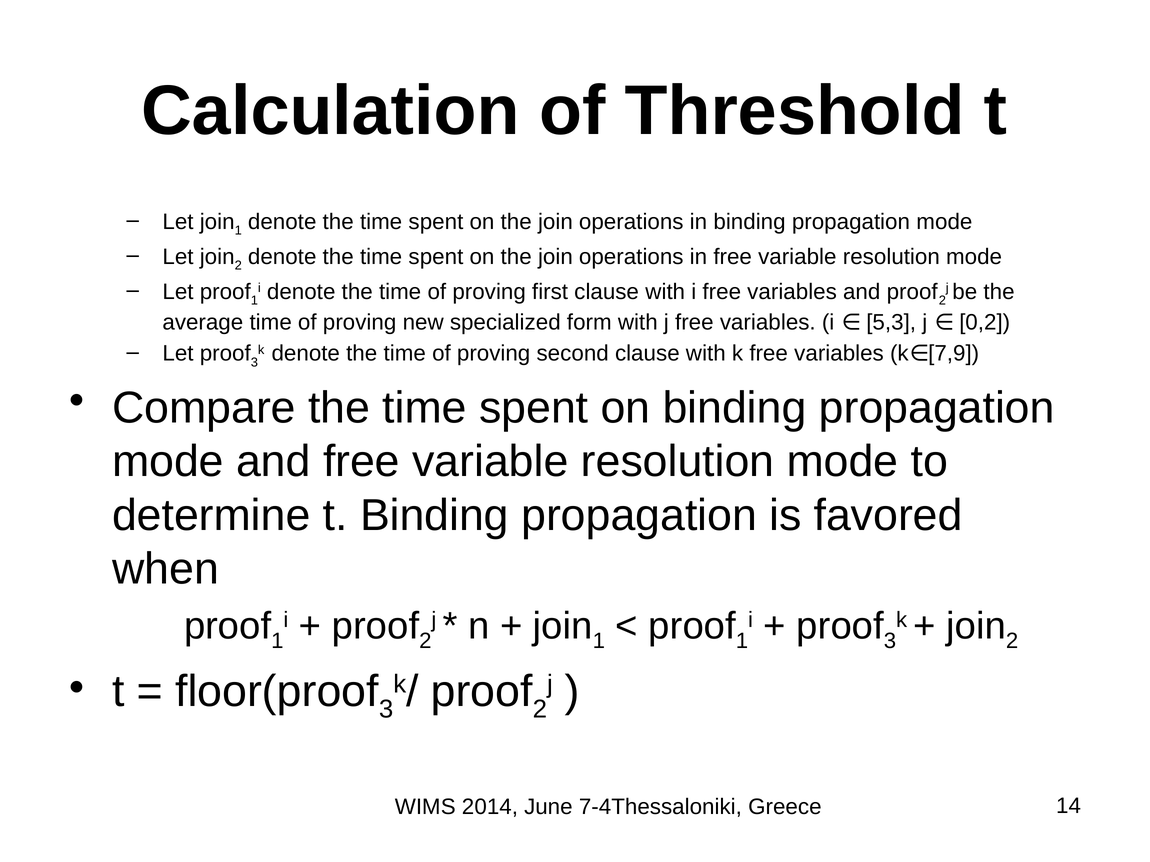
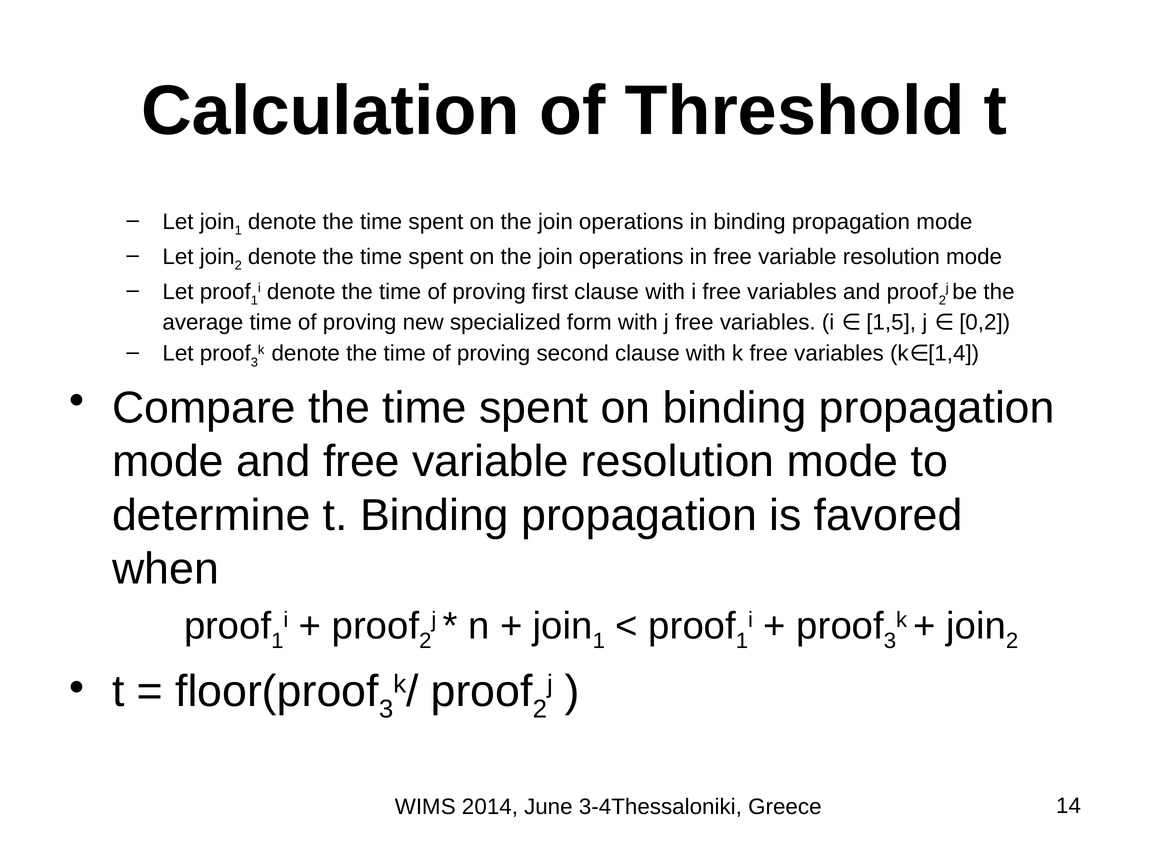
5,3: 5,3 -> 1,5 (891, 322)
7,9: 7,9 -> 1,4 (954, 354)
7-4Thessaloniki: 7-4Thessaloniki -> 3-4Thessaloniki (660, 808)
